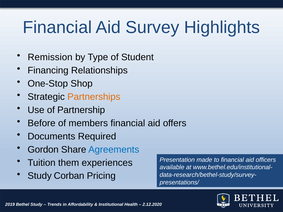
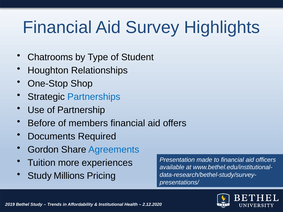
Remission: Remission -> Chatrooms (50, 57)
Financing: Financing -> Houghton (48, 70)
Partnerships colour: orange -> blue (94, 97)
them: them -> more (69, 163)
Corban: Corban -> Millions (69, 176)
